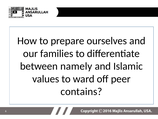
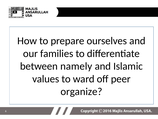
contains: contains -> organize (81, 91)
